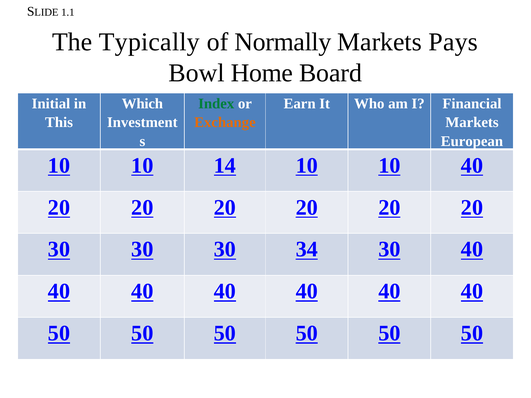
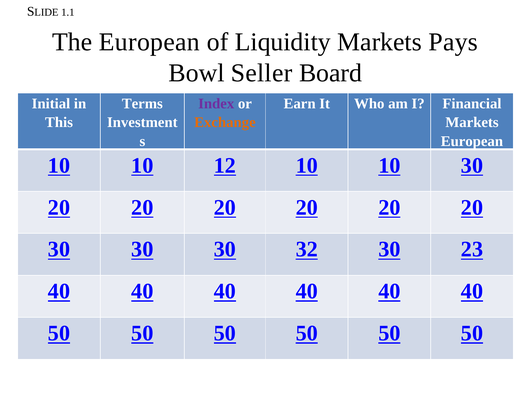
The Typically: Typically -> European (149, 42)
Normally: Normally -> Liquidity (283, 42)
Home: Home -> Seller (262, 73)
Which: Which -> Terms (142, 104)
Index colour: green -> purple (216, 104)
14: 14 -> 12 (225, 165)
10 40: 40 -> 30 (472, 165)
34: 34 -> 32 (307, 250)
30 40: 40 -> 23 (472, 250)
